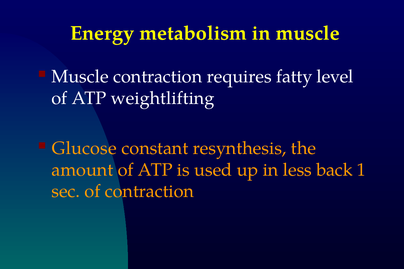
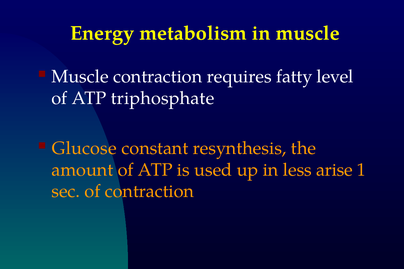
weightlifting: weightlifting -> triphosphate (163, 98)
back: back -> arise (335, 170)
